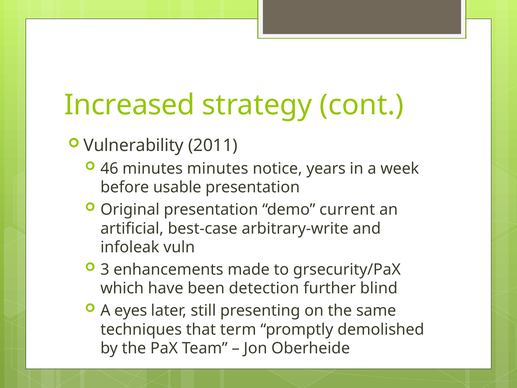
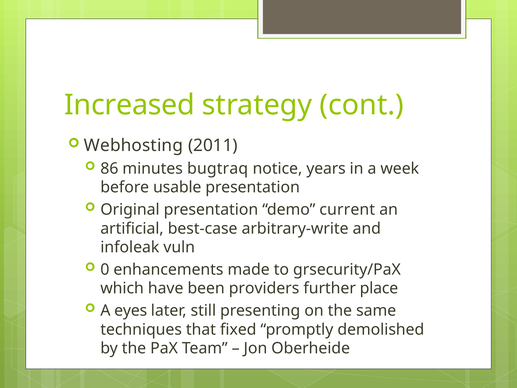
Vulnerability: Vulnerability -> Webhosting (133, 146)
46: 46 -> 86 (109, 168)
minutes minutes: minutes -> bugtraq (218, 168)
3: 3 -> 0 (105, 269)
detection: detection -> providers (264, 288)
blind: blind -> place (379, 288)
term: term -> fixed (238, 329)
